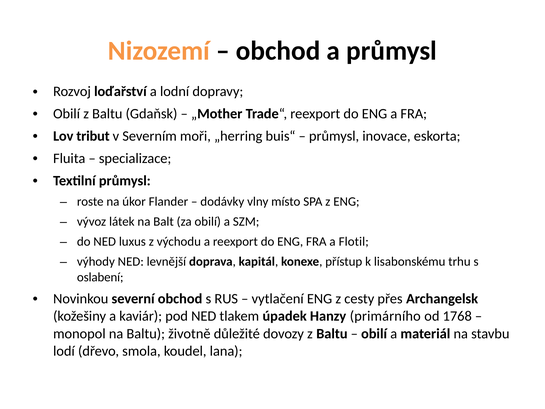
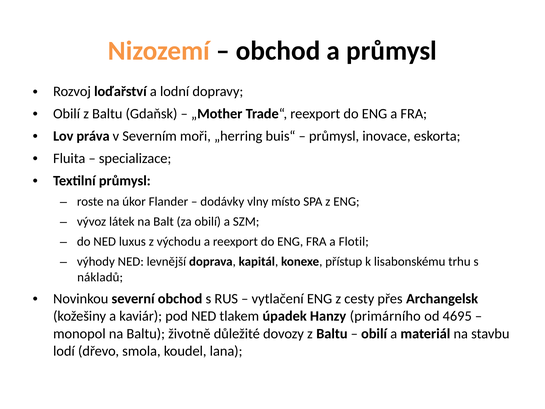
tribut: tribut -> práva (93, 136)
oslabení: oslabení -> nákladů (100, 277)
1768: 1768 -> 4695 (457, 316)
